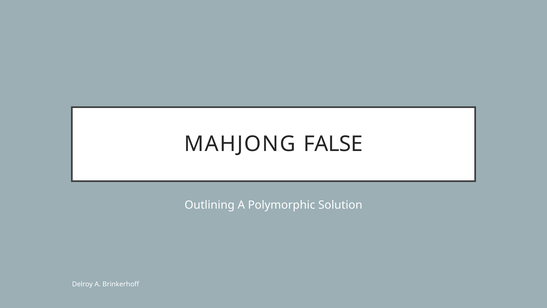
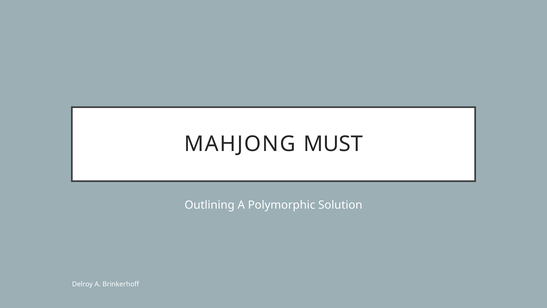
FALSE: FALSE -> MUST (333, 144)
